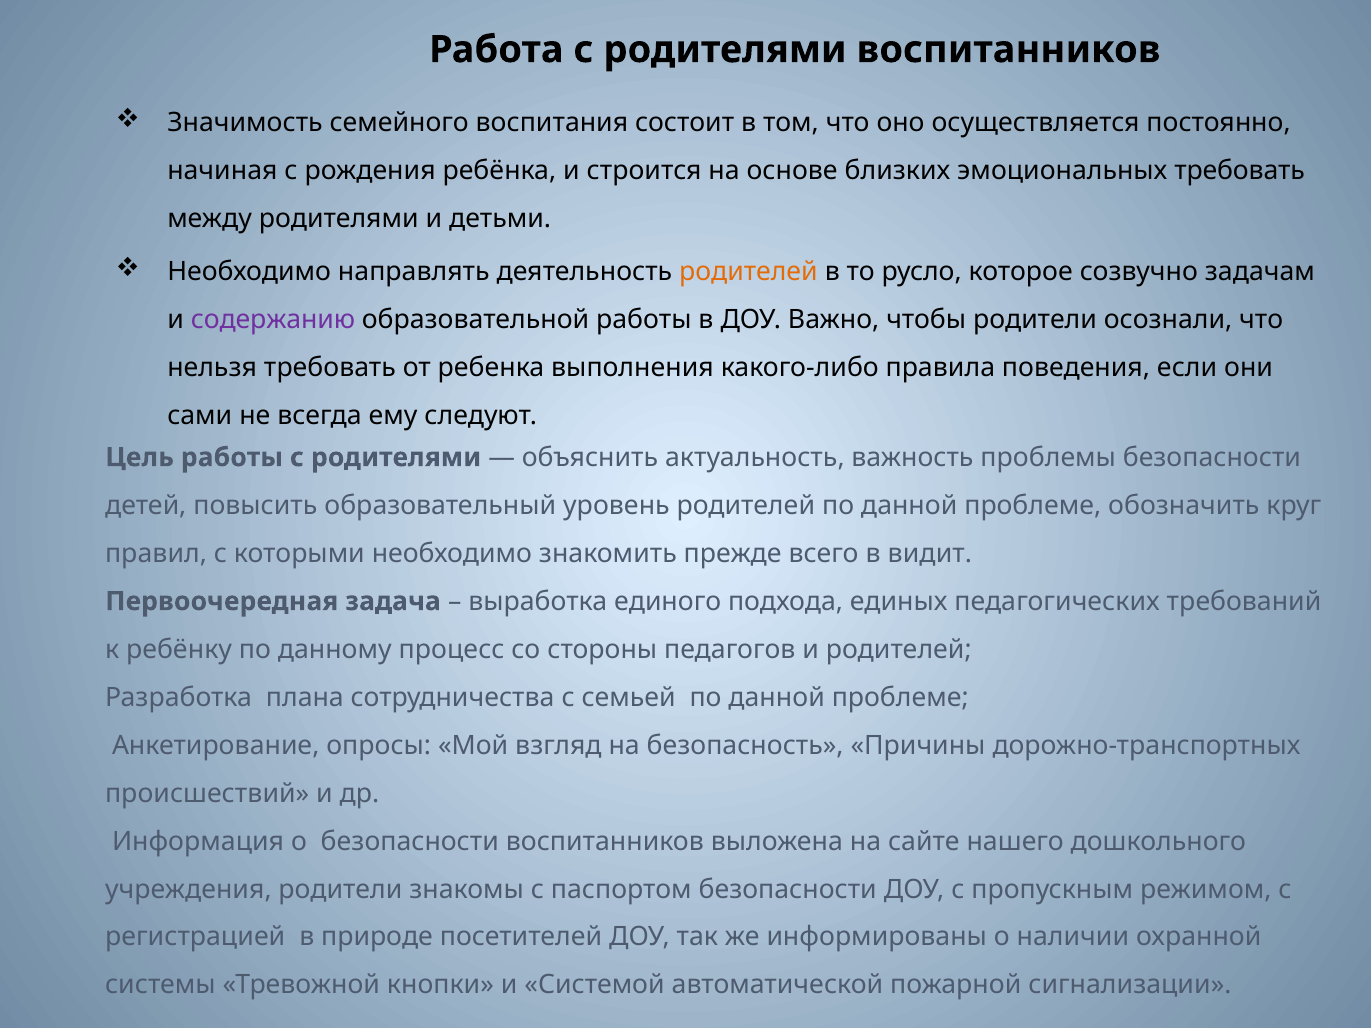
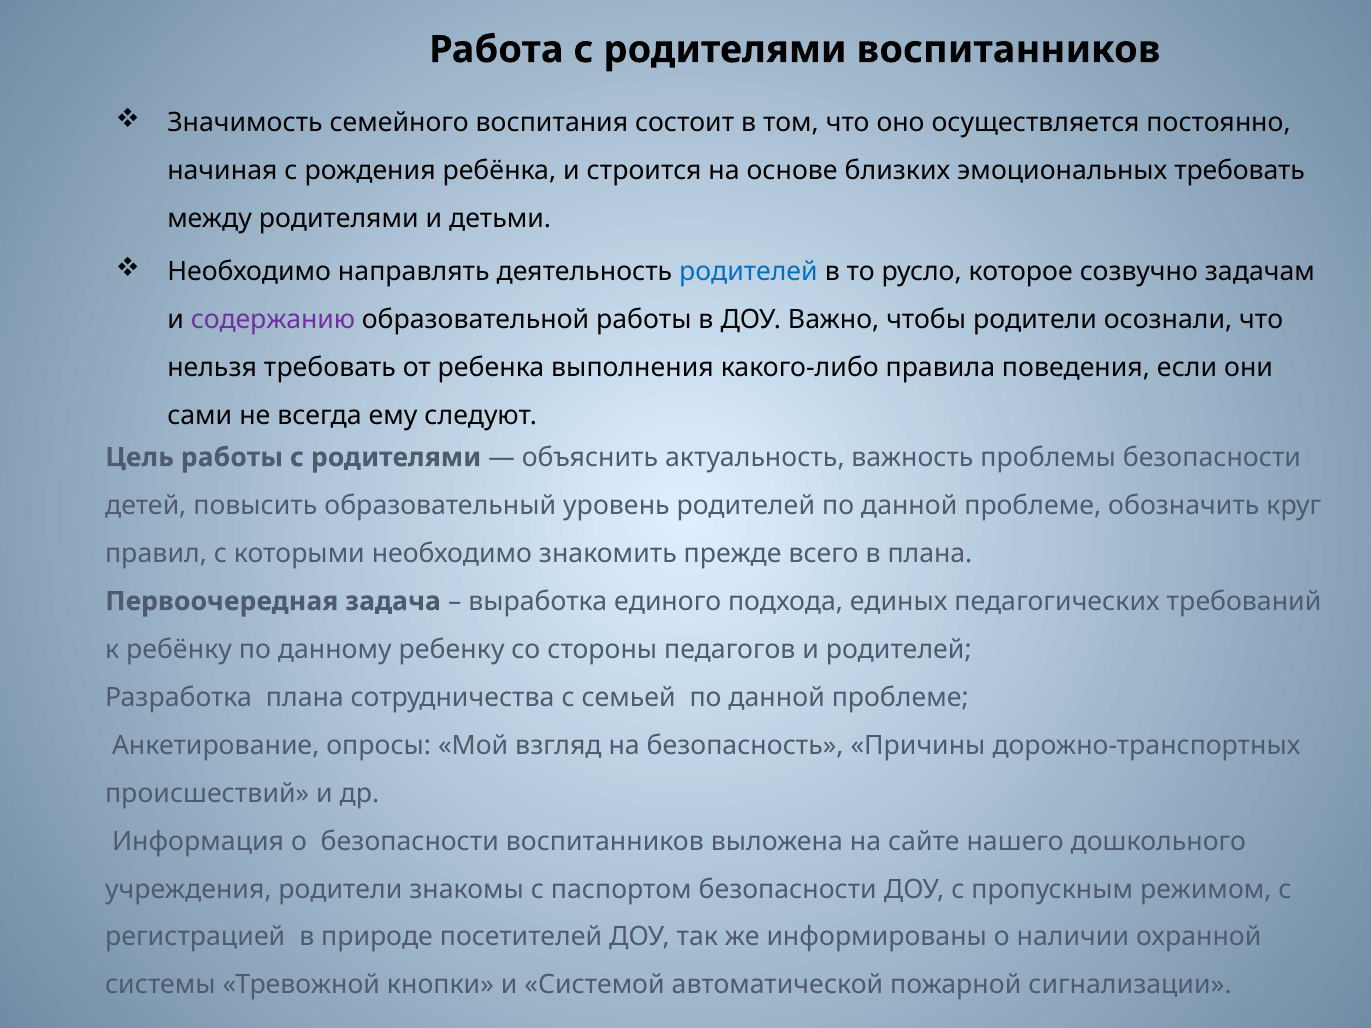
родителей colour: orange -> blue (748, 272)
в видит: видит -> плана (930, 554)
процесс: процесс -> ребенку (452, 649)
